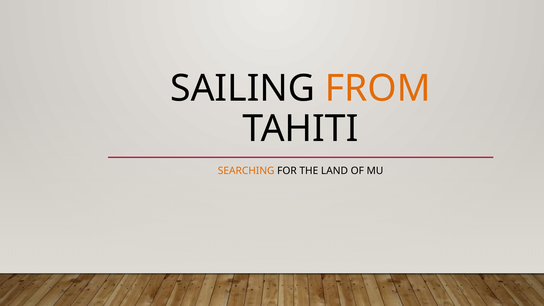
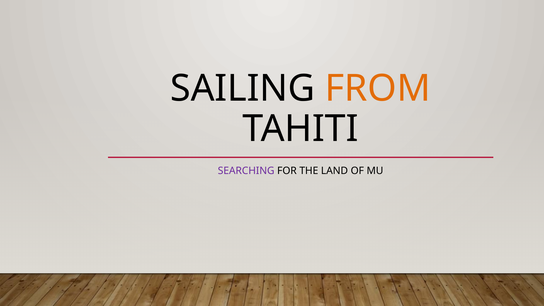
SEARCHING colour: orange -> purple (246, 171)
